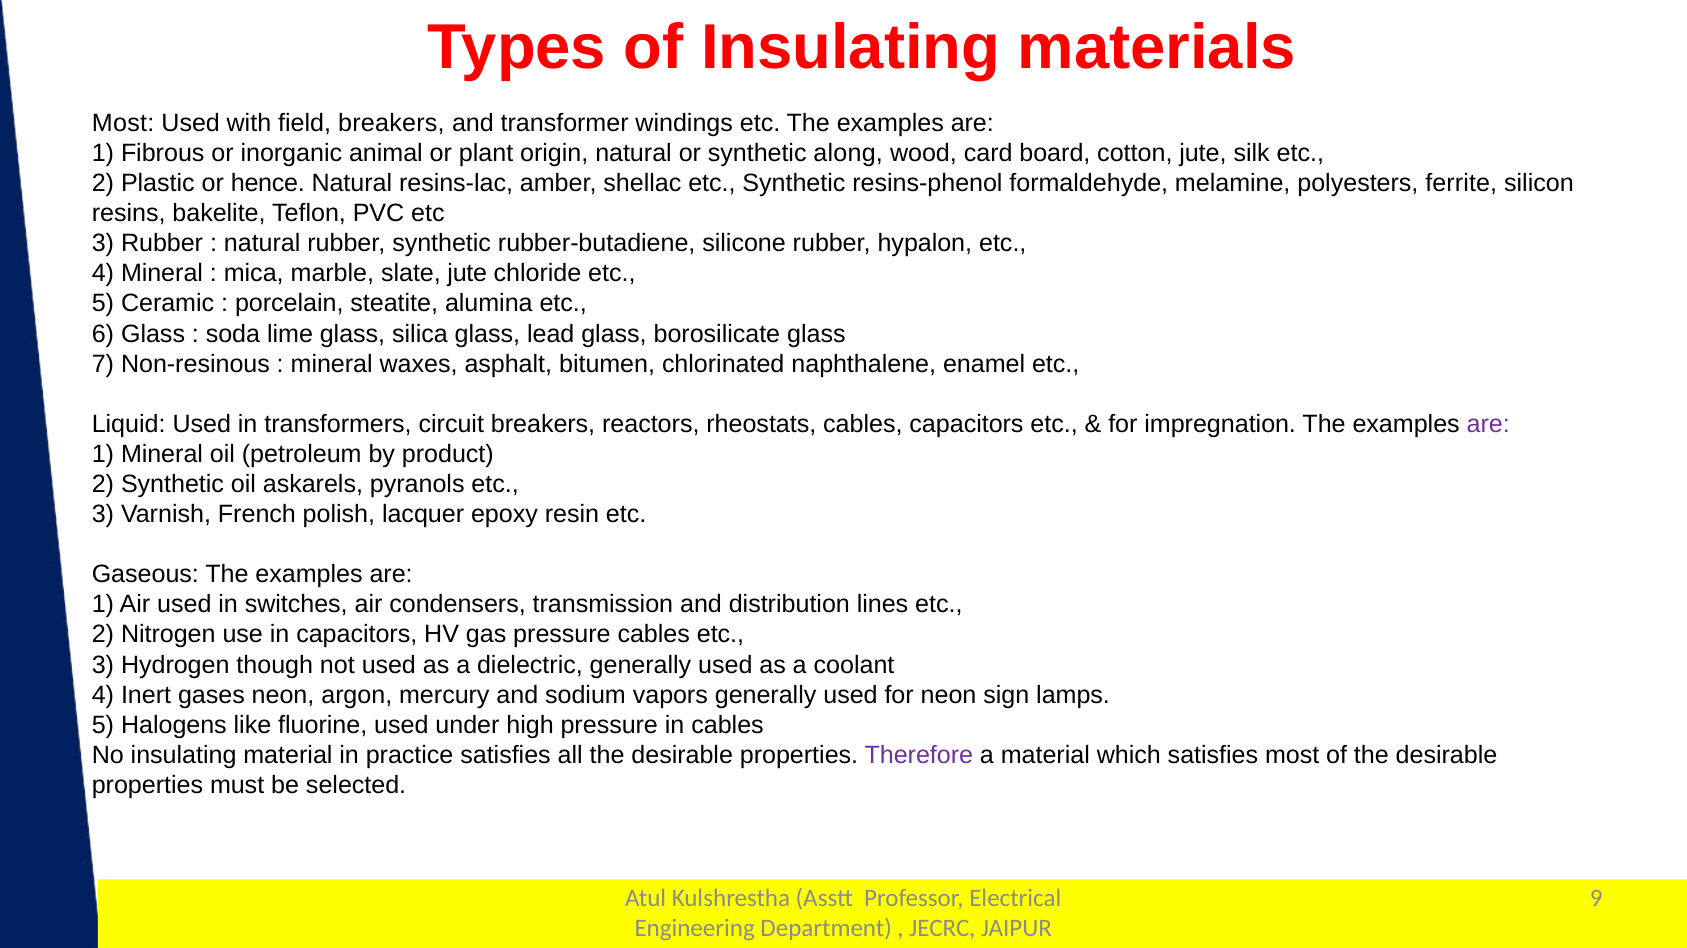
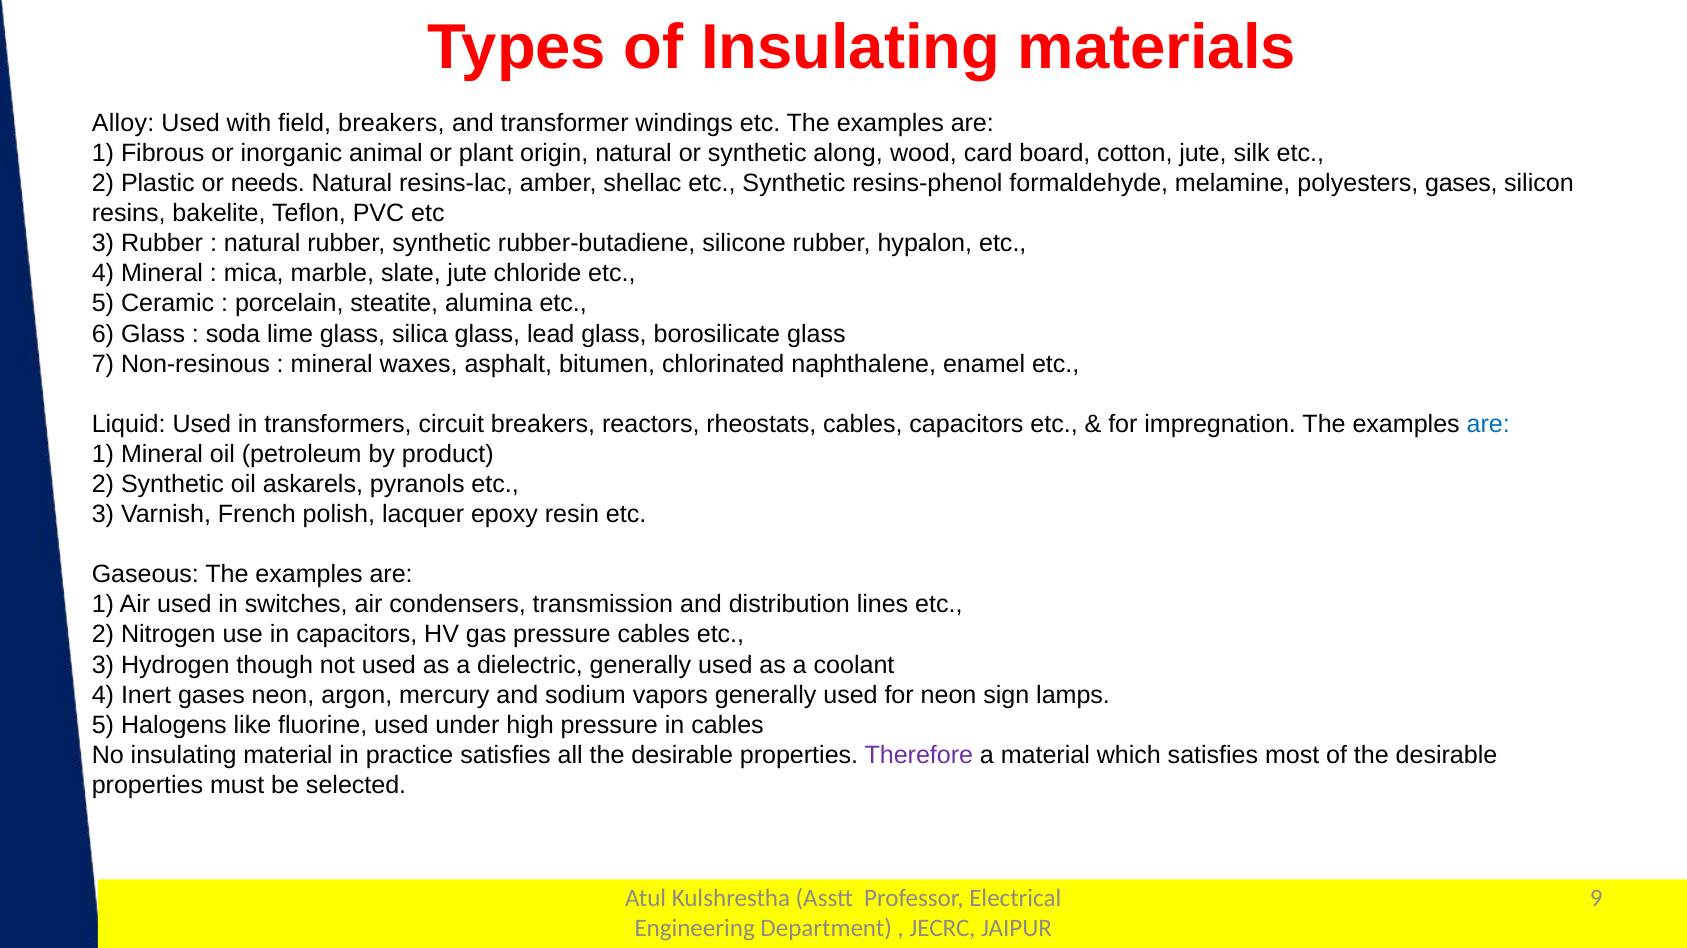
Most: Most -> Alloy (123, 123)
hence: hence -> needs (268, 183)
polyesters ferrite: ferrite -> gases (1461, 183)
are colour: purple -> blue (1488, 424)
